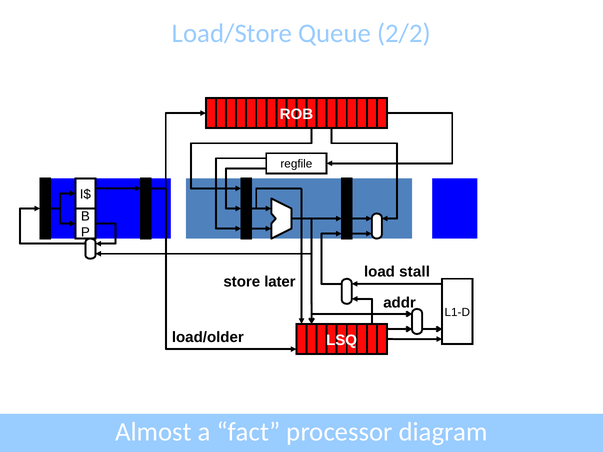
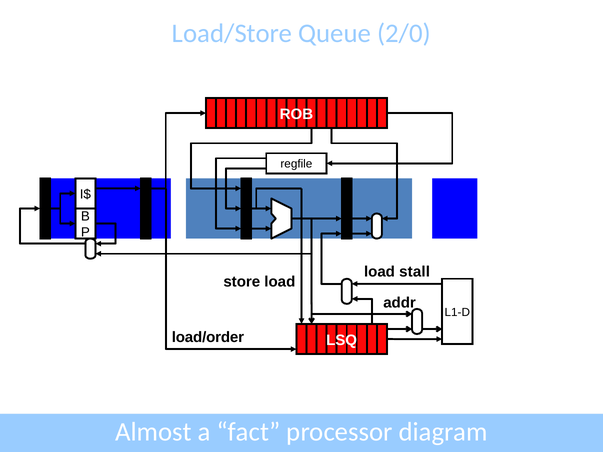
2/2: 2/2 -> 2/0 (404, 33)
store later: later -> load (280, 282)
load/older: load/older -> load/order (208, 337)
